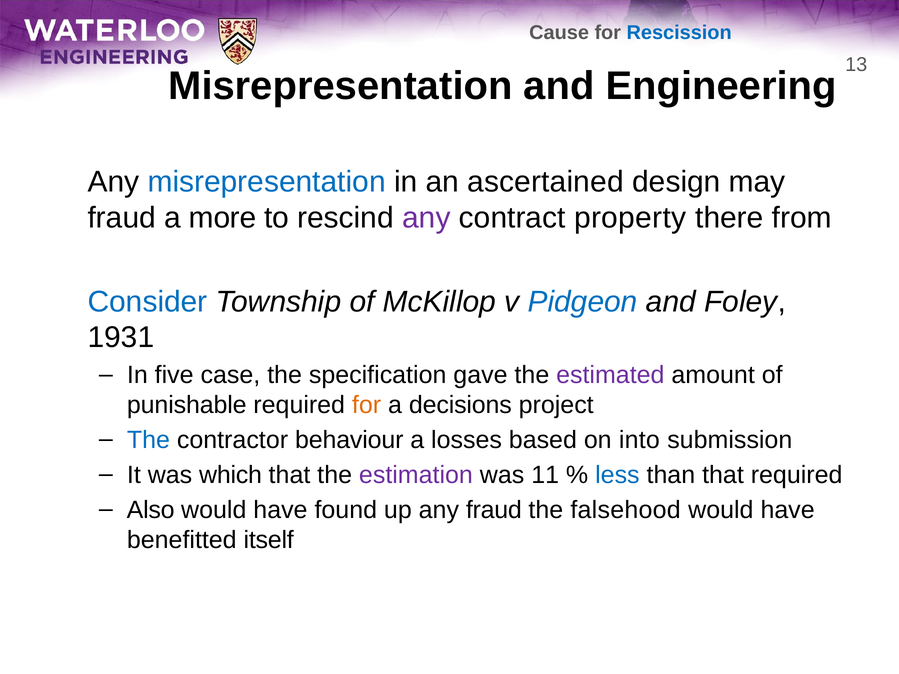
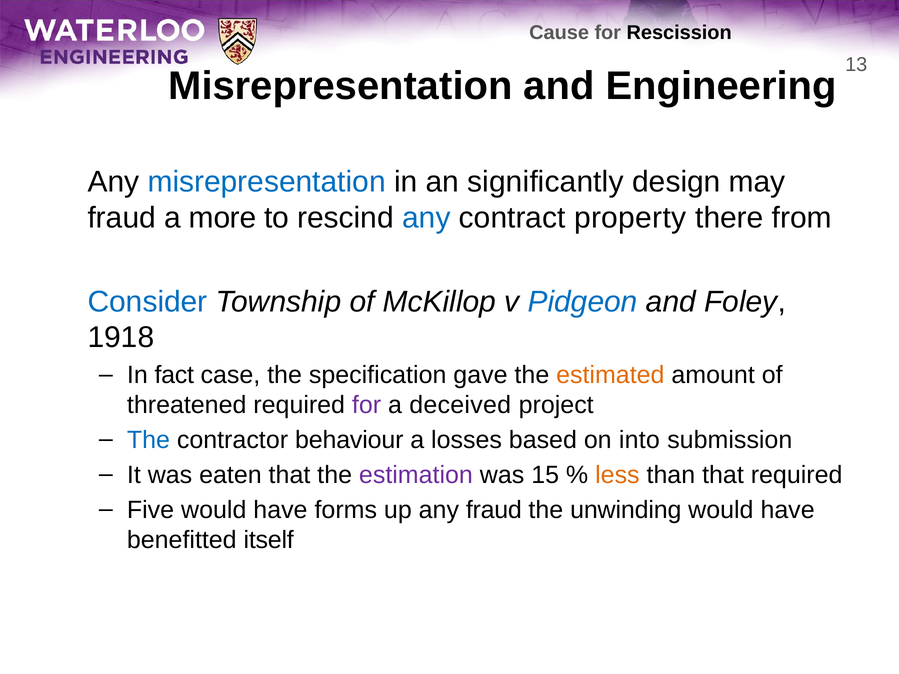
Rescission colour: blue -> black (679, 33)
ascertained: ascertained -> significantly (545, 182)
any colour: purple -> blue (426, 218)
1931: 1931 -> 1918 (121, 338)
five: five -> fact (174, 375)
estimated colour: purple -> orange (610, 375)
punishable: punishable -> threatened (187, 405)
for colour: orange -> purple (367, 405)
decisions: decisions -> deceived (460, 405)
which: which -> eaten (230, 475)
11: 11 -> 15 (545, 475)
less colour: blue -> orange (617, 475)
Also: Also -> Five (151, 510)
found: found -> forms (346, 510)
falsehood: falsehood -> unwinding (626, 510)
